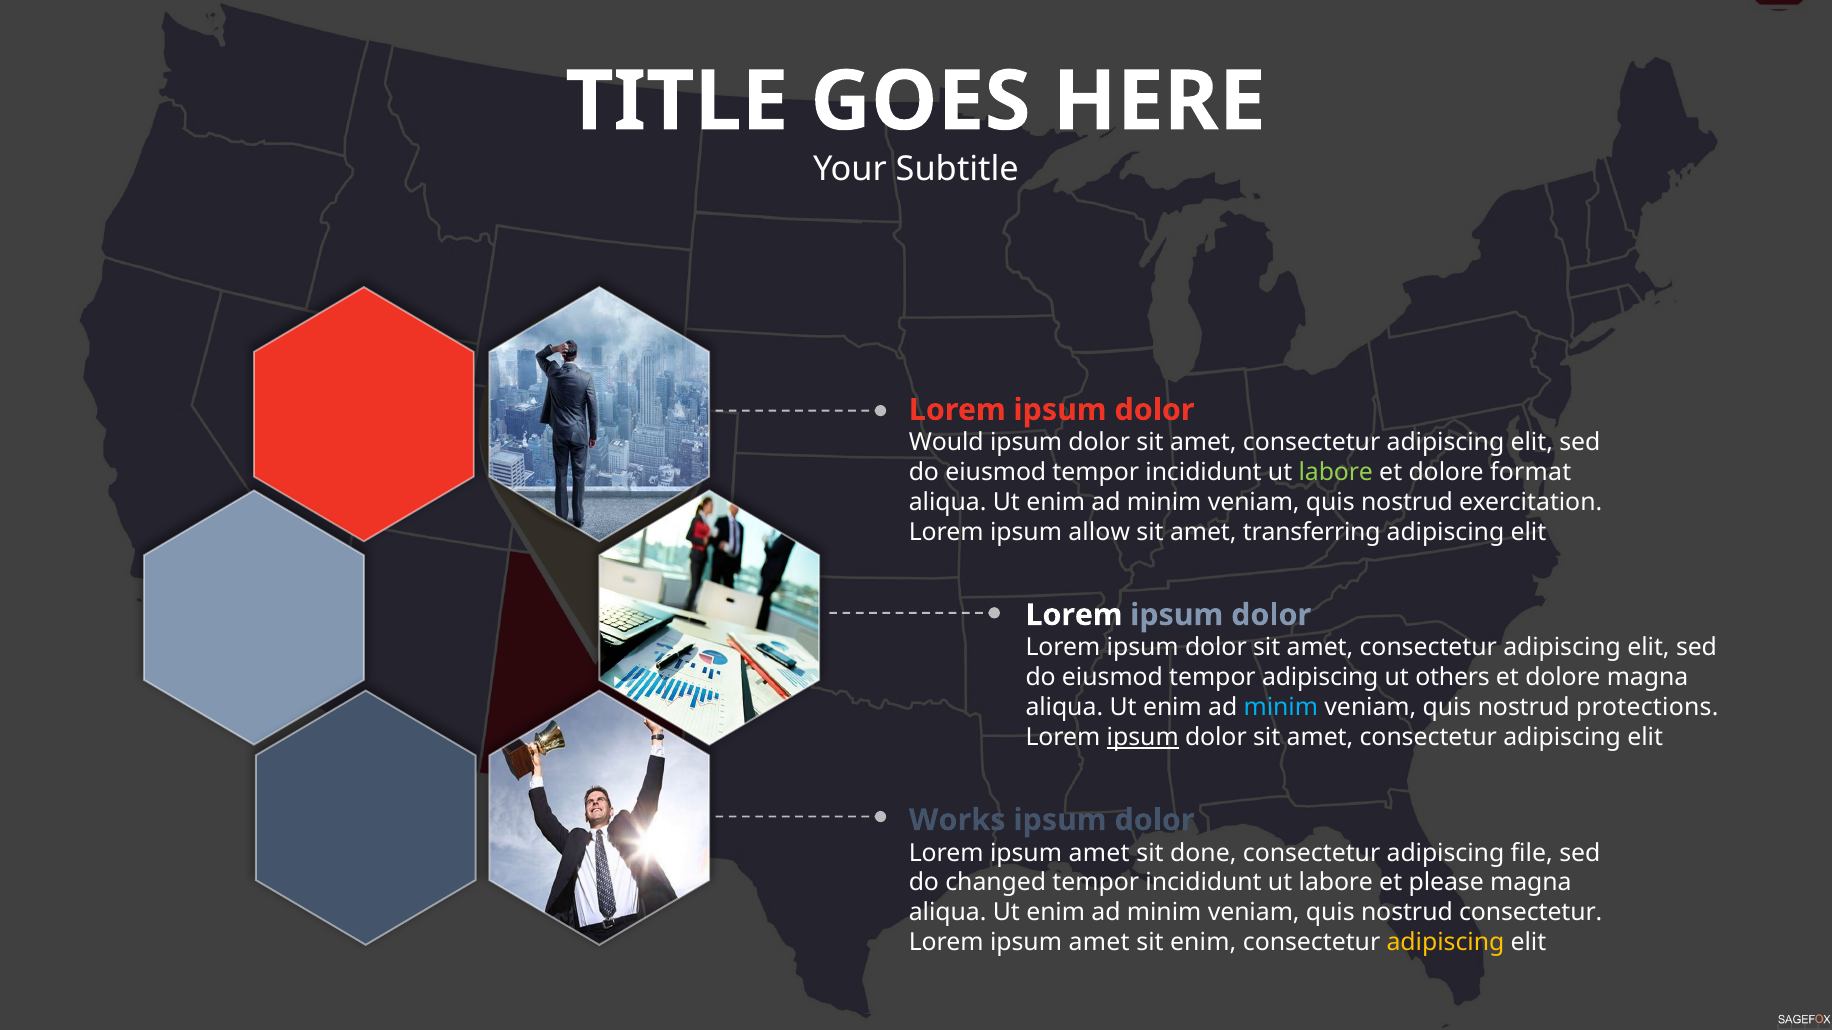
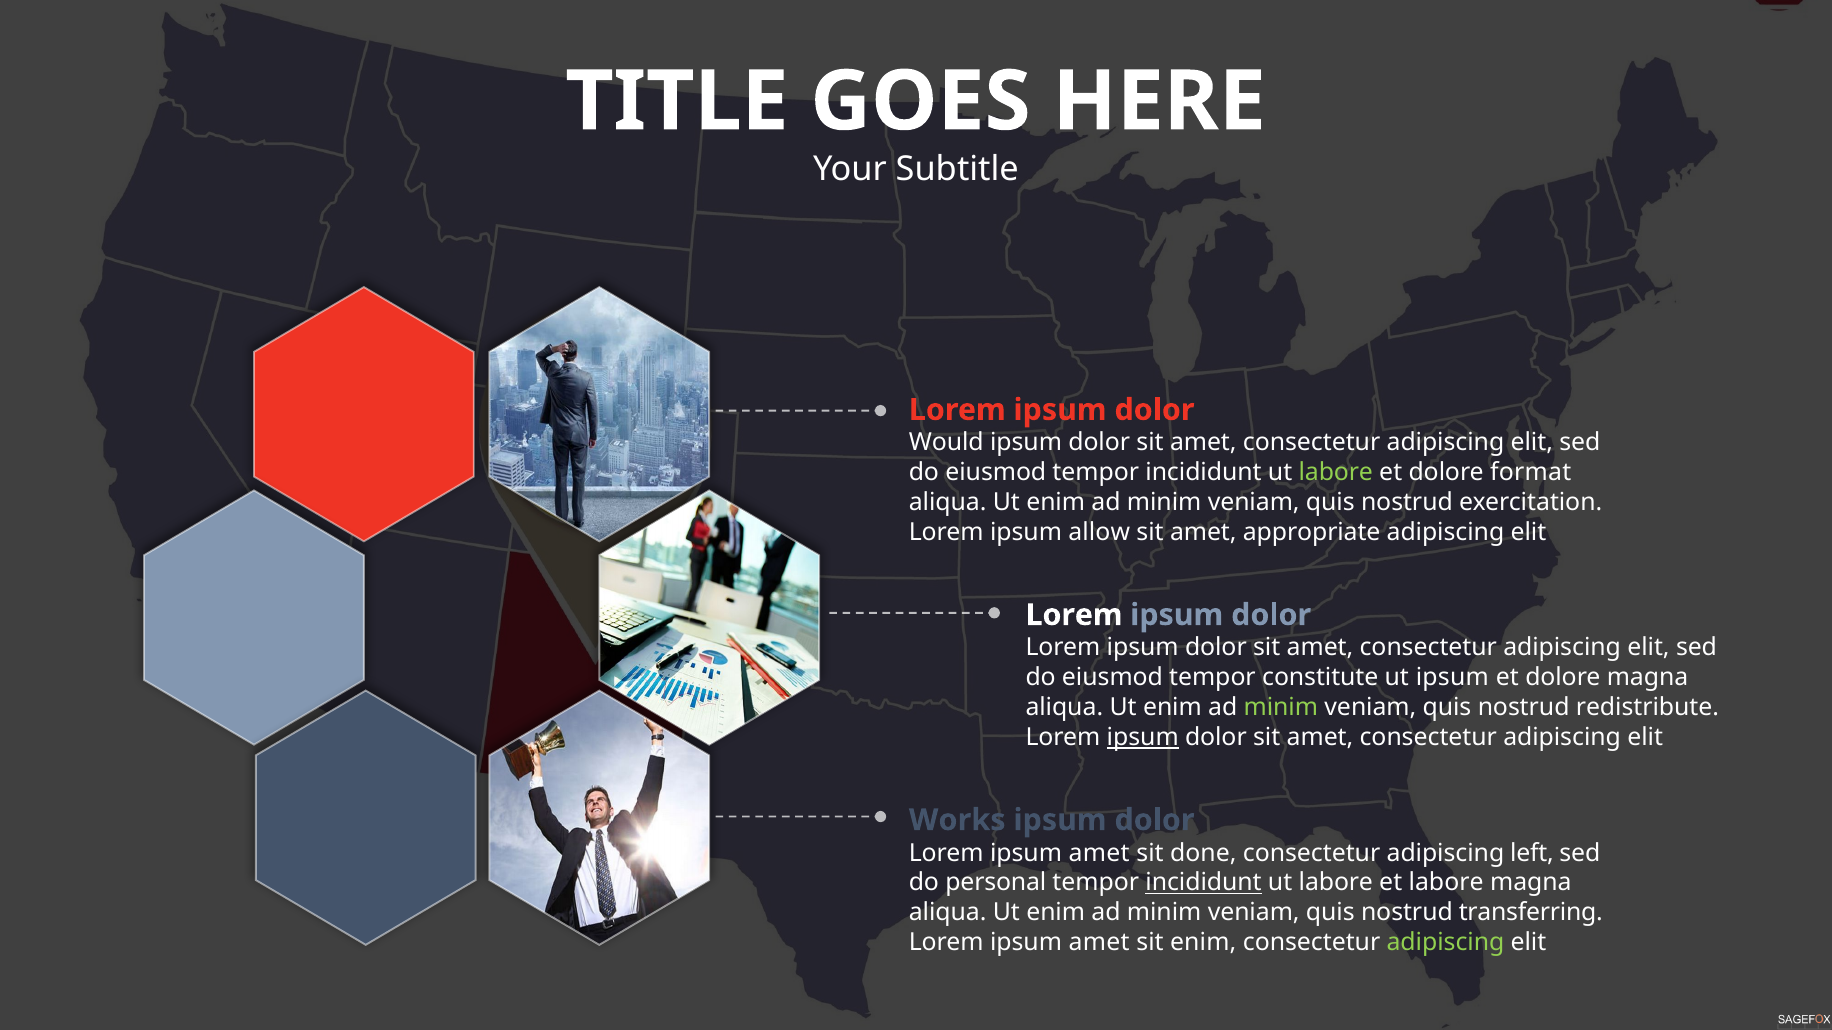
transferring: transferring -> appropriate (1312, 532)
tempor adipiscing: adipiscing -> constitute (1320, 678)
ut others: others -> ipsum (1452, 678)
minim colour: light blue -> light green (1281, 708)
protections: protections -> redistribute (1647, 708)
file: file -> left (1532, 853)
changed: changed -> personal (996, 883)
incididunt underline: none -> present (1204, 883)
et please: please -> labore (1446, 883)
nostrud consectetur: consectetur -> transferring (1531, 913)
adipiscing colour: yellow -> light green (1445, 943)
